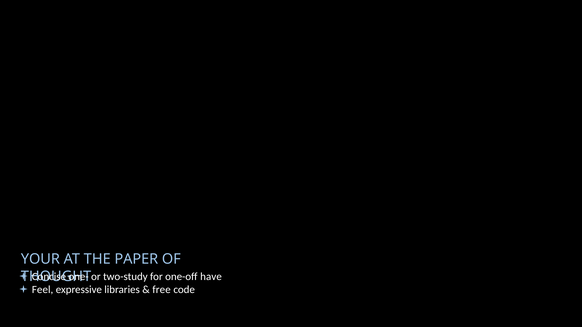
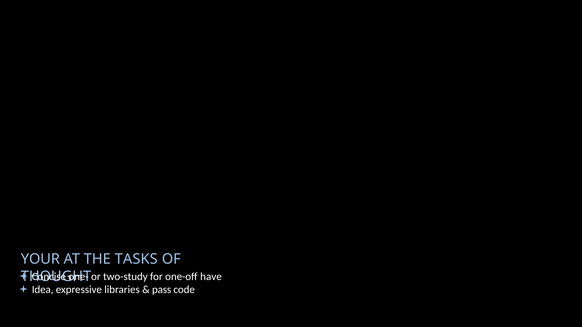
PAPER: PAPER -> TASKS (136, 259)
Feel: Feel -> Idea (43, 290)
free: free -> pass (162, 290)
